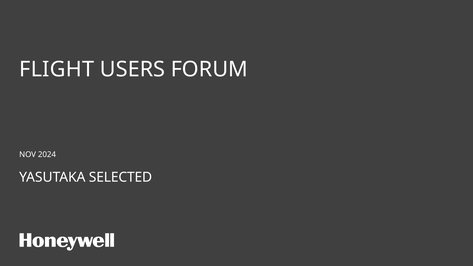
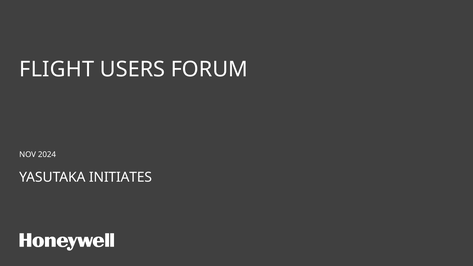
SELECTED: SELECTED -> INITIATES (120, 177)
